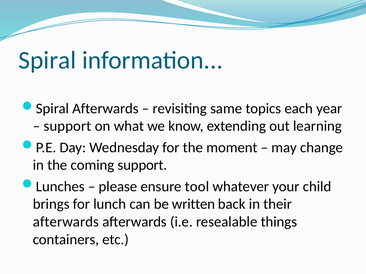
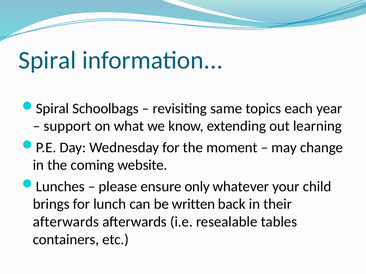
Spiral Afterwards: Afterwards -> Schoolbags (106, 109)
coming support: support -> website (142, 165)
tool: tool -> only (197, 187)
things: things -> tables (279, 222)
